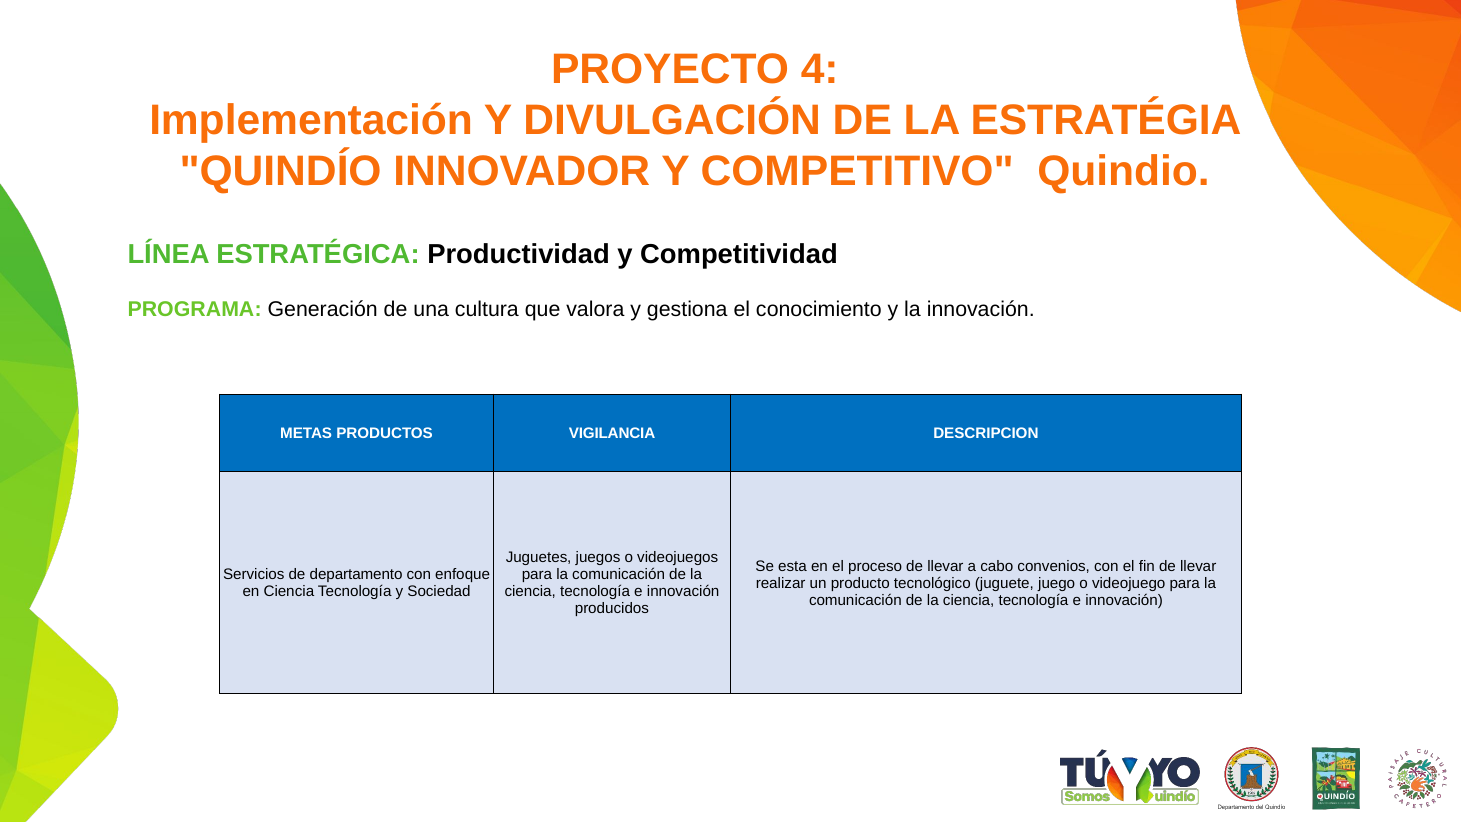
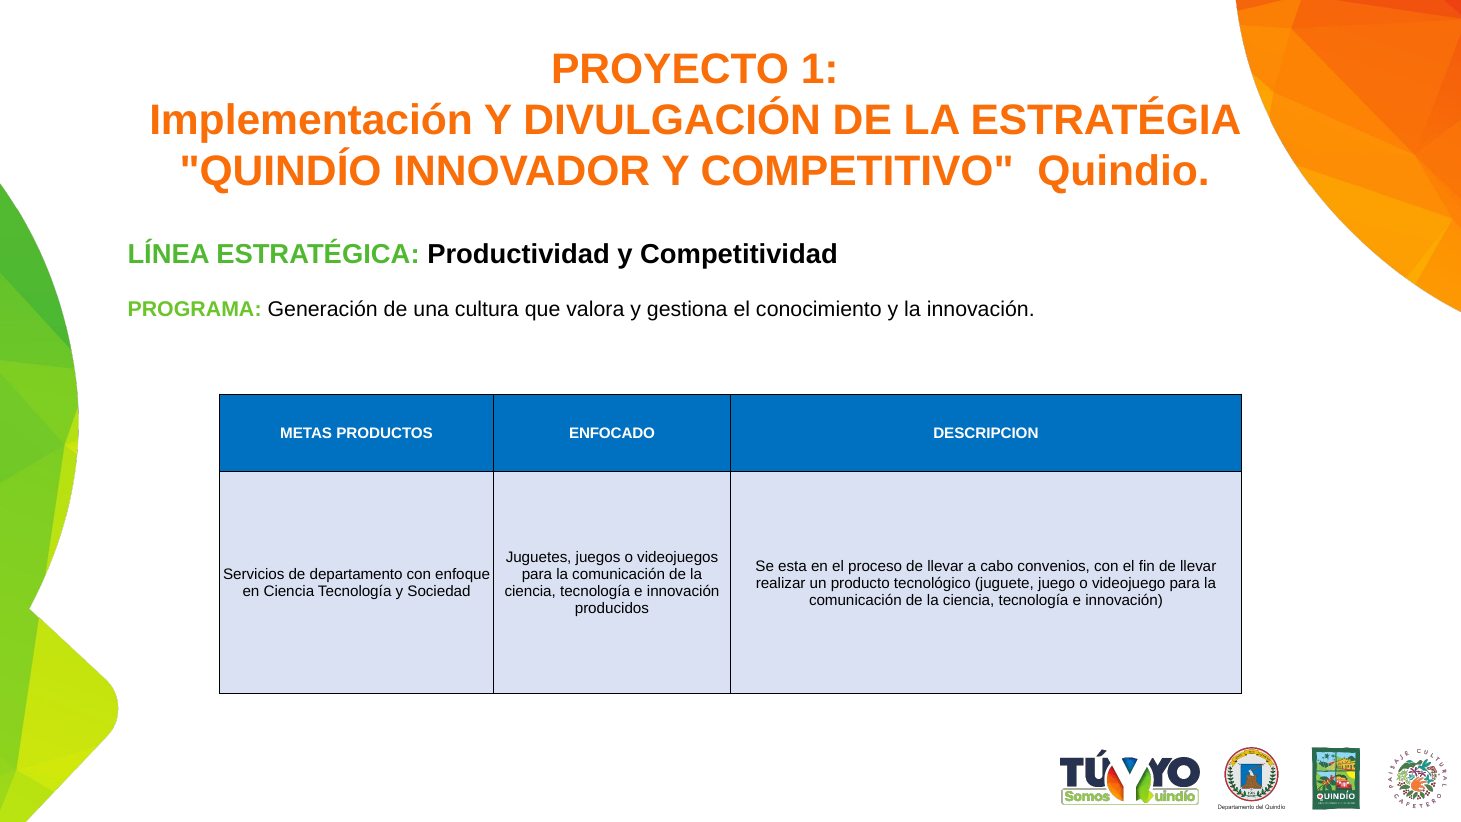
4: 4 -> 1 (820, 69)
VIGILANCIA: VIGILANCIA -> ENFOCADO (612, 433)
